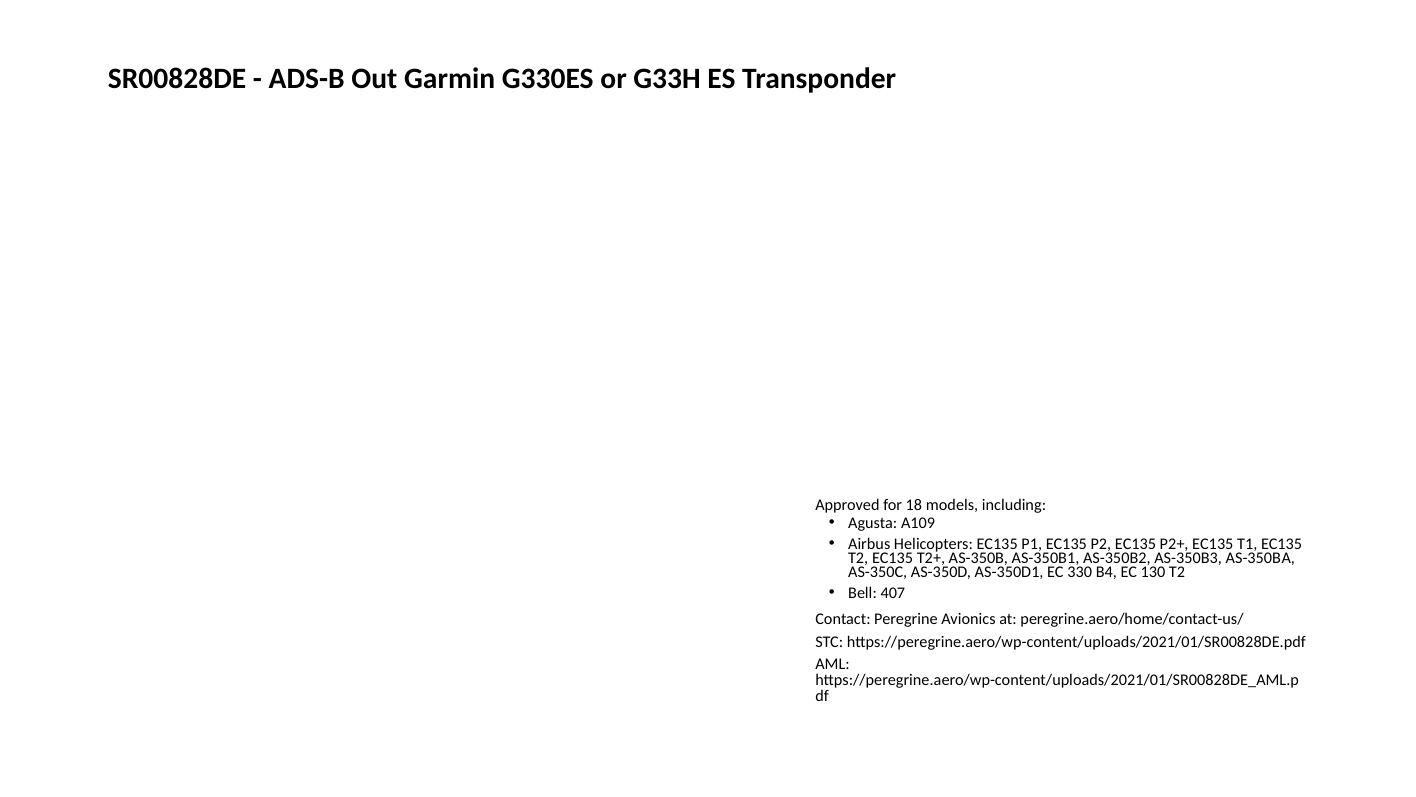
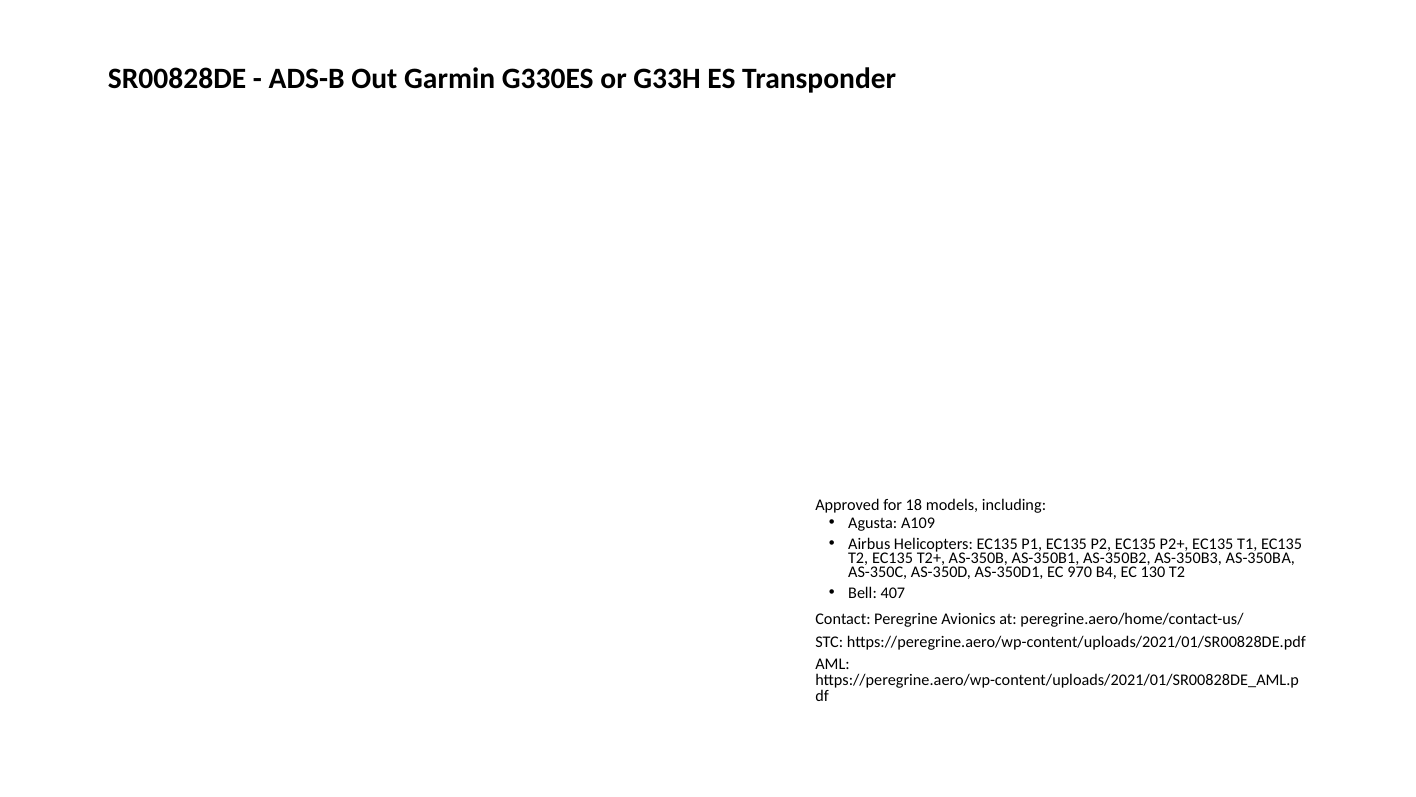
330: 330 -> 970 (1080, 572)
